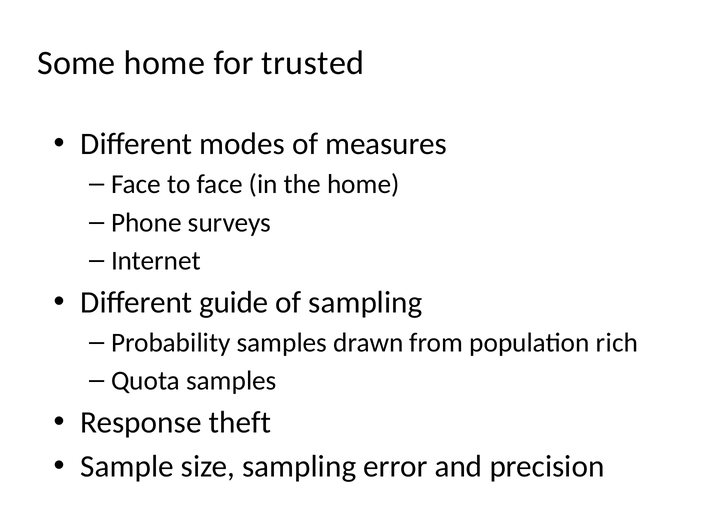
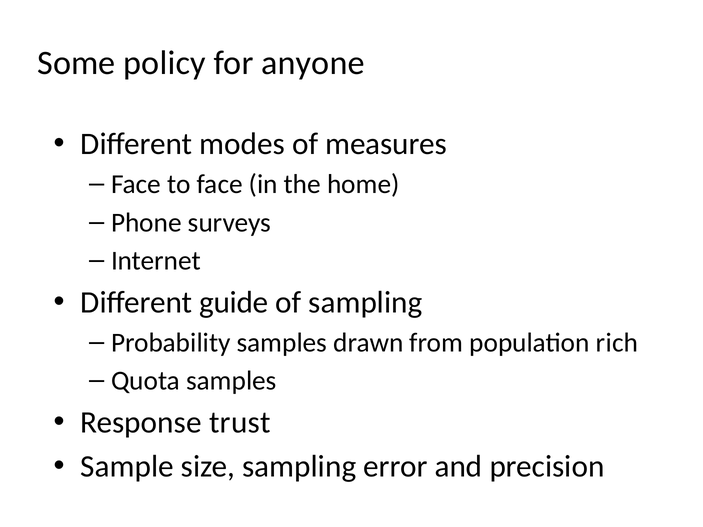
Some home: home -> policy (164, 63)
trusted: trusted -> anyone (313, 63)
theft: theft -> trust (240, 423)
